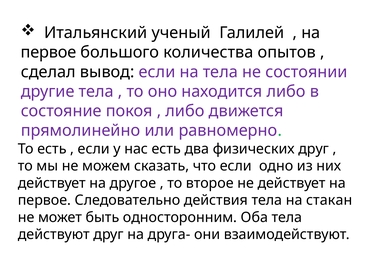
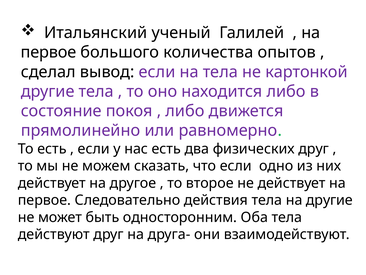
состоянии: состоянии -> картонкой (306, 72)
на стакан: стакан -> другие (329, 200)
